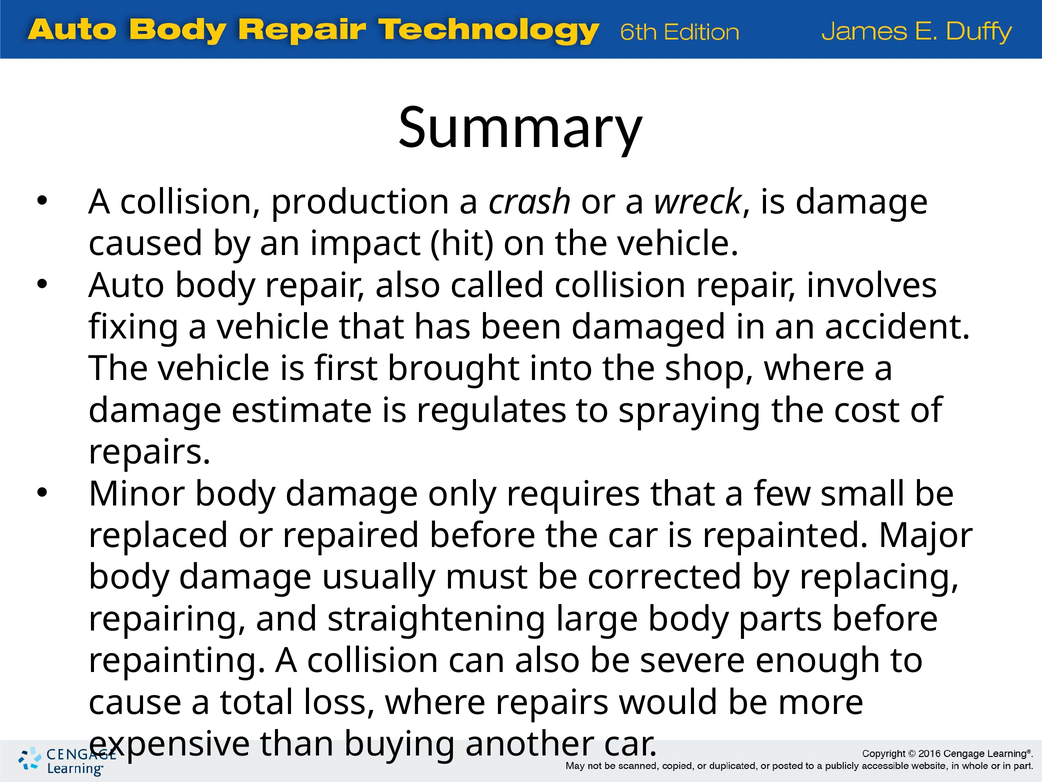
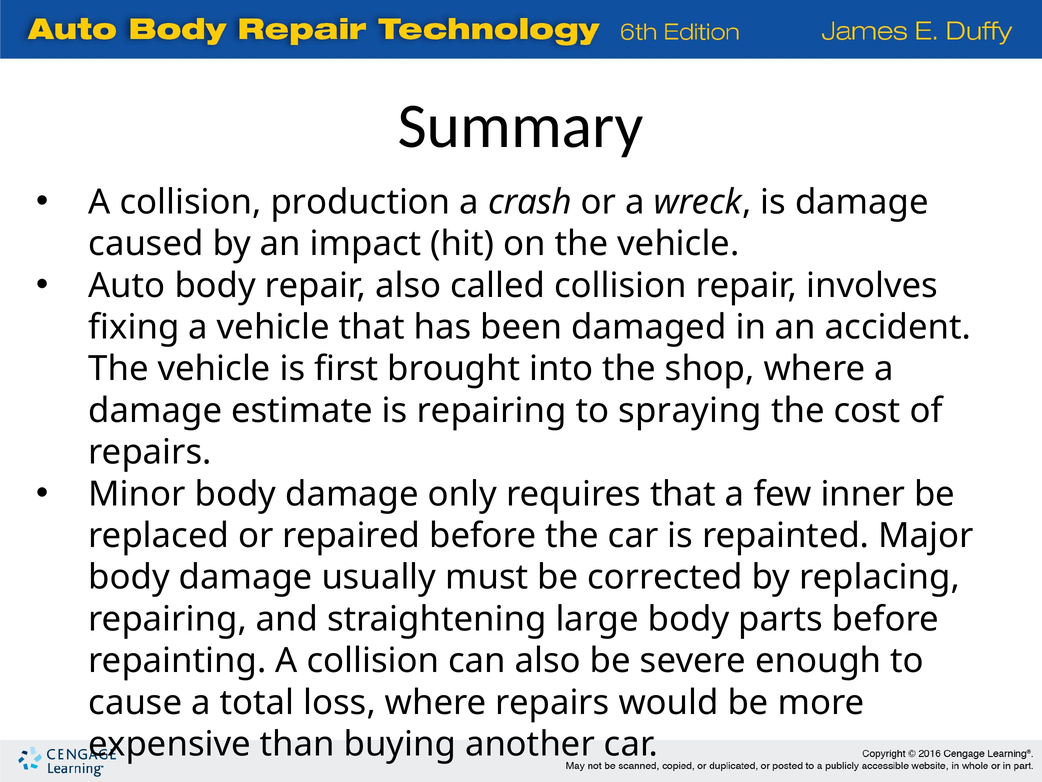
is regulates: regulates -> repairing (492, 410)
small: small -> inner (863, 494)
